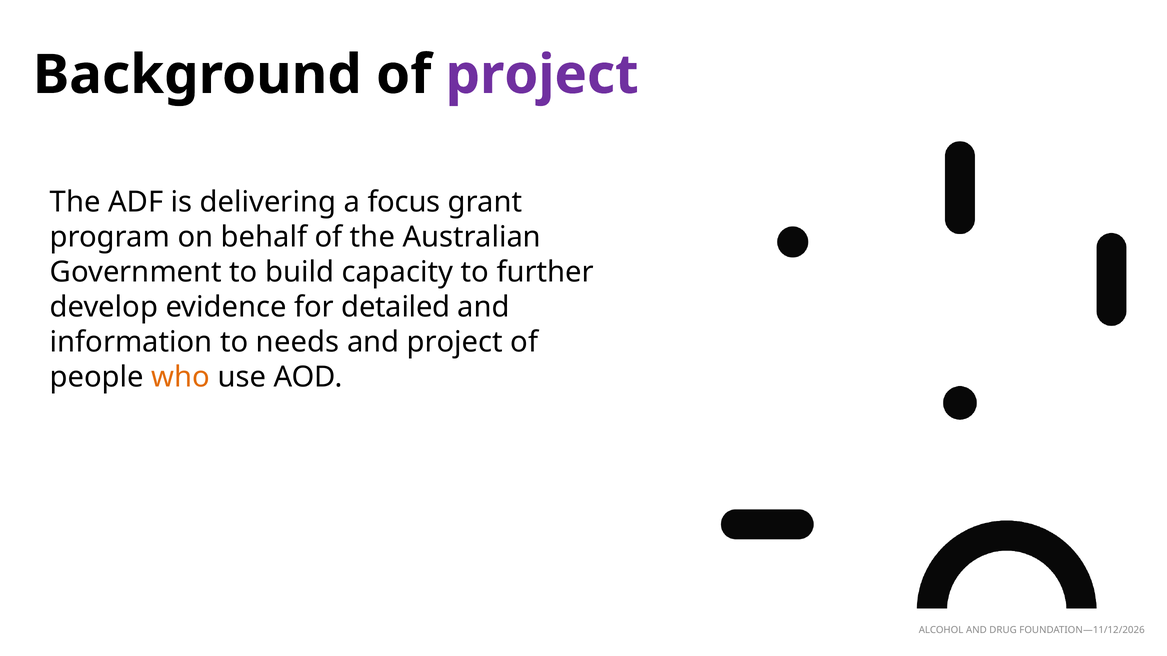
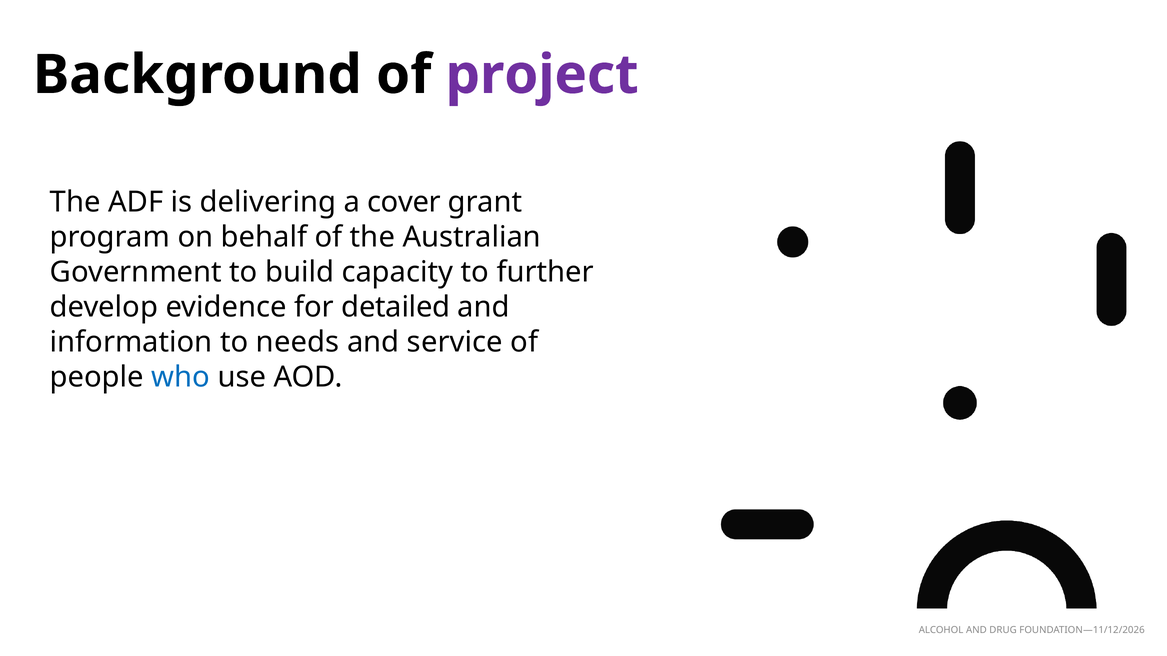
focus: focus -> cover (404, 202)
and project: project -> service (455, 342)
who colour: orange -> blue (181, 377)
